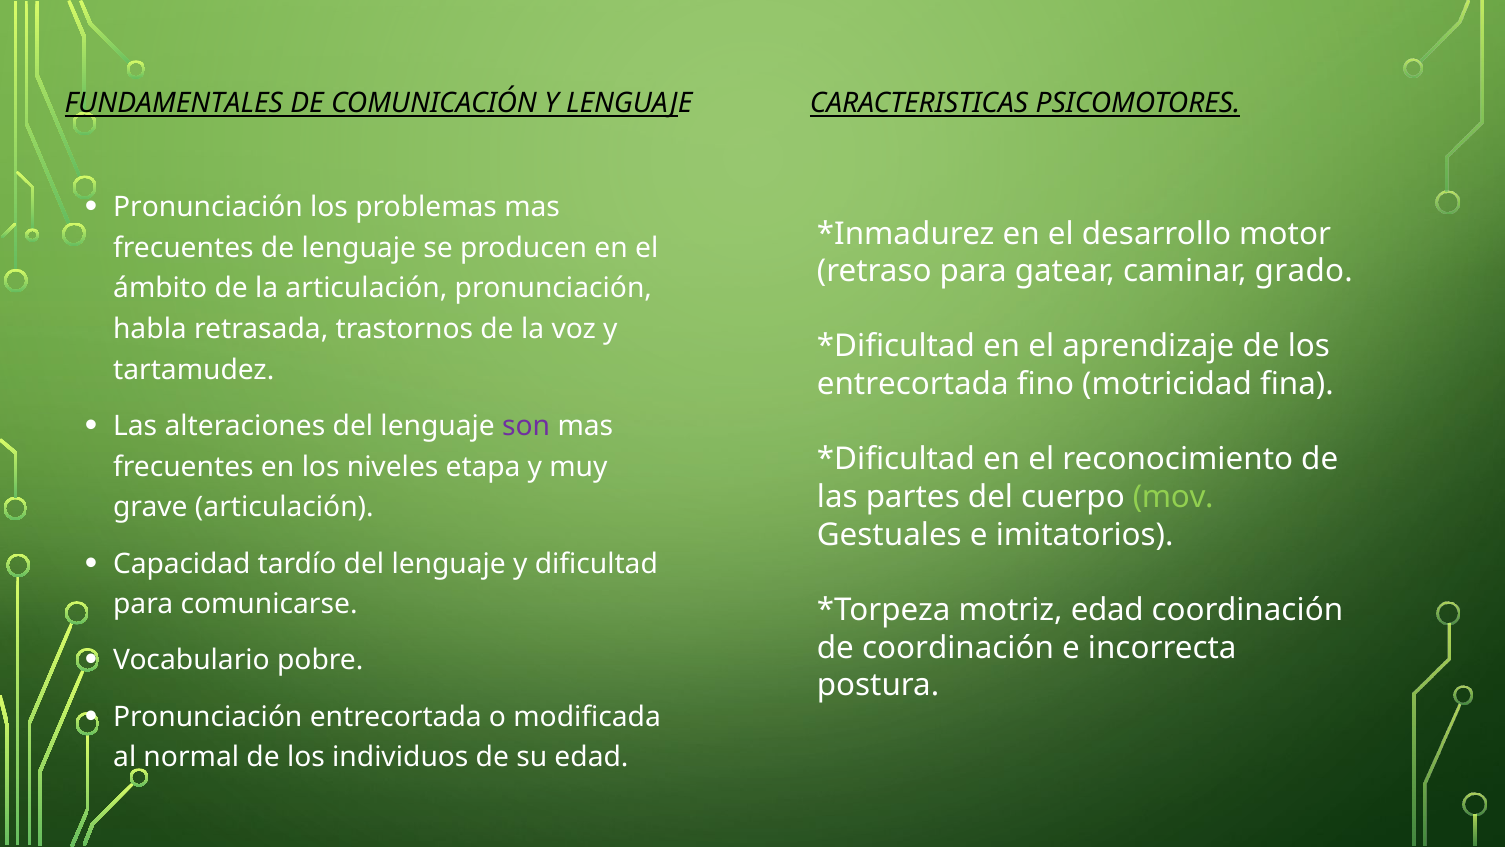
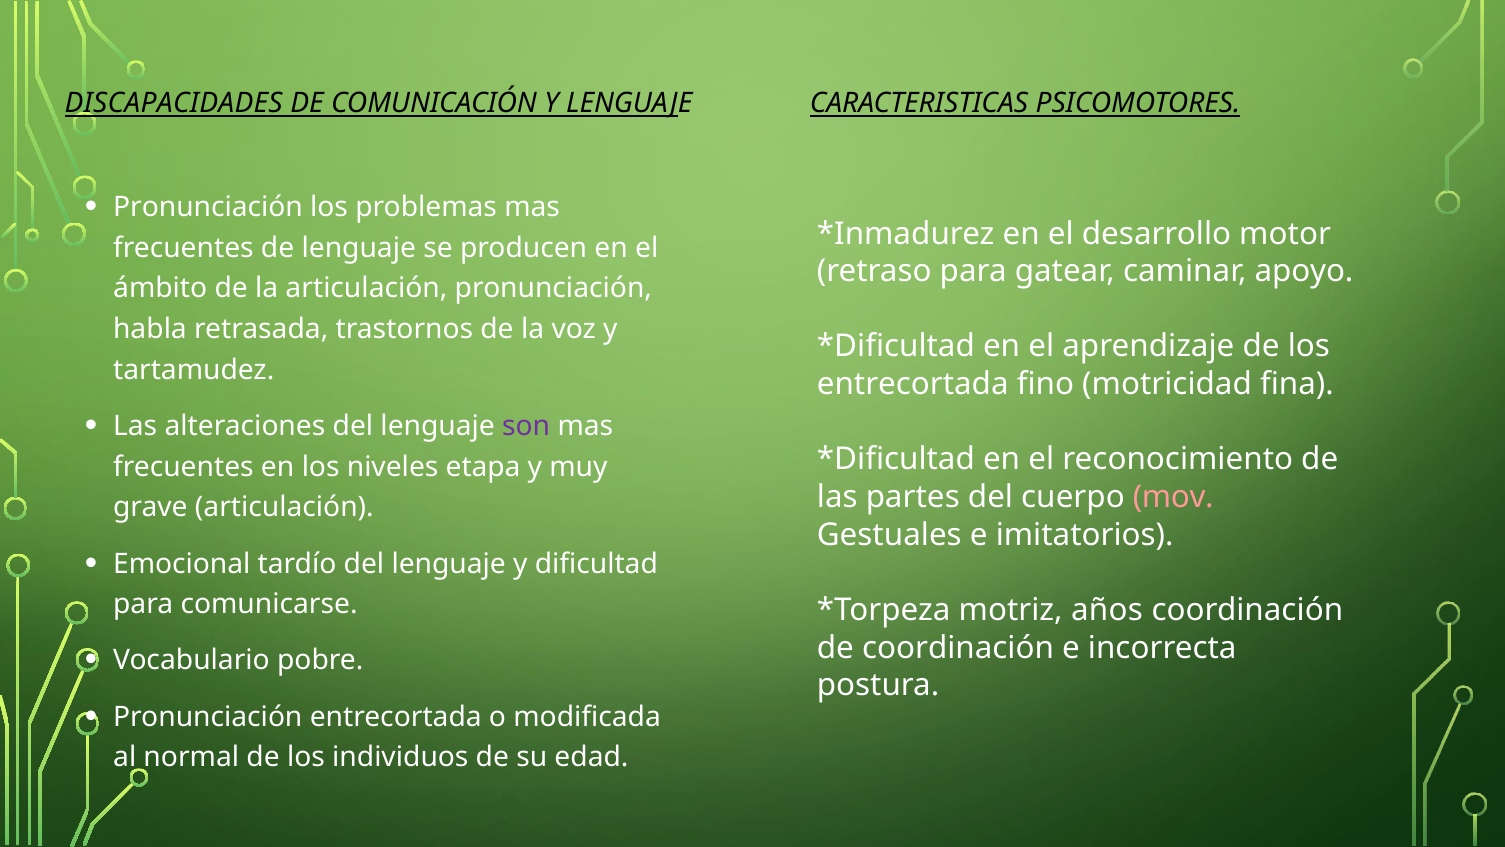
FUNDAMENTALES: FUNDAMENTALES -> DISCAPACIDADES (174, 103)
grado: grado -> apoyo (1304, 271)
mov colour: light green -> pink (1173, 497)
Capacidad: Capacidad -> Emocional (182, 563)
motriz edad: edad -> años (1107, 610)
